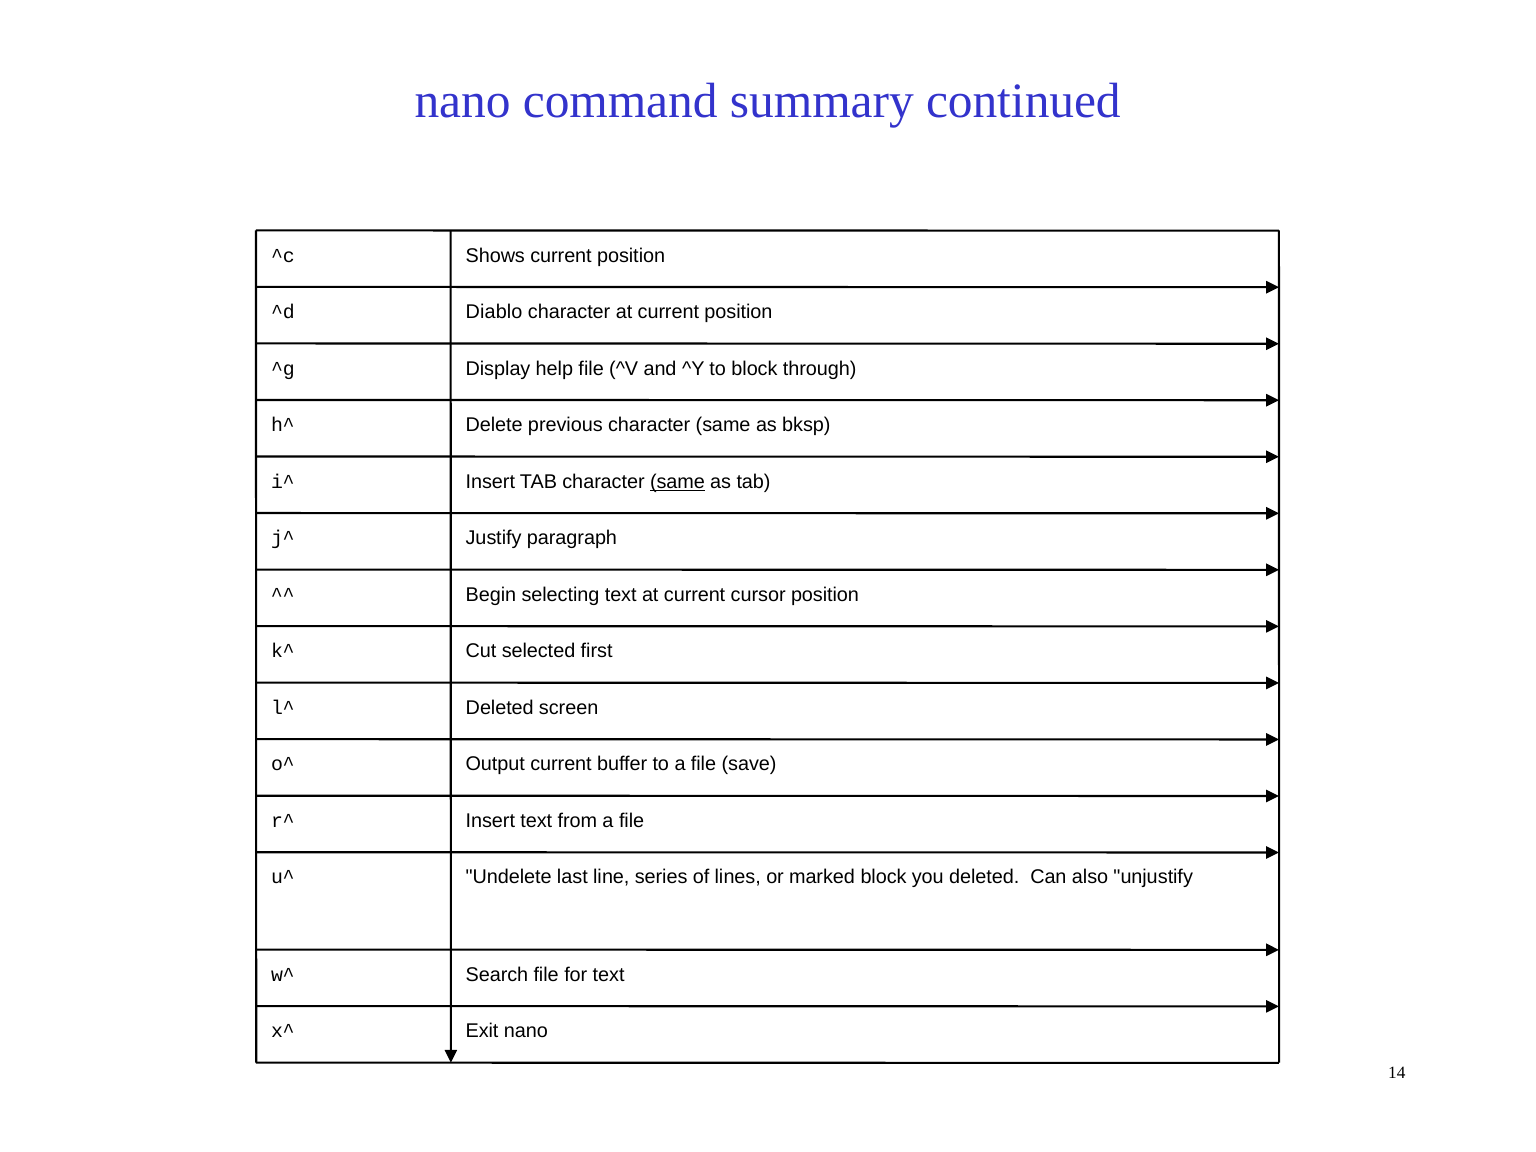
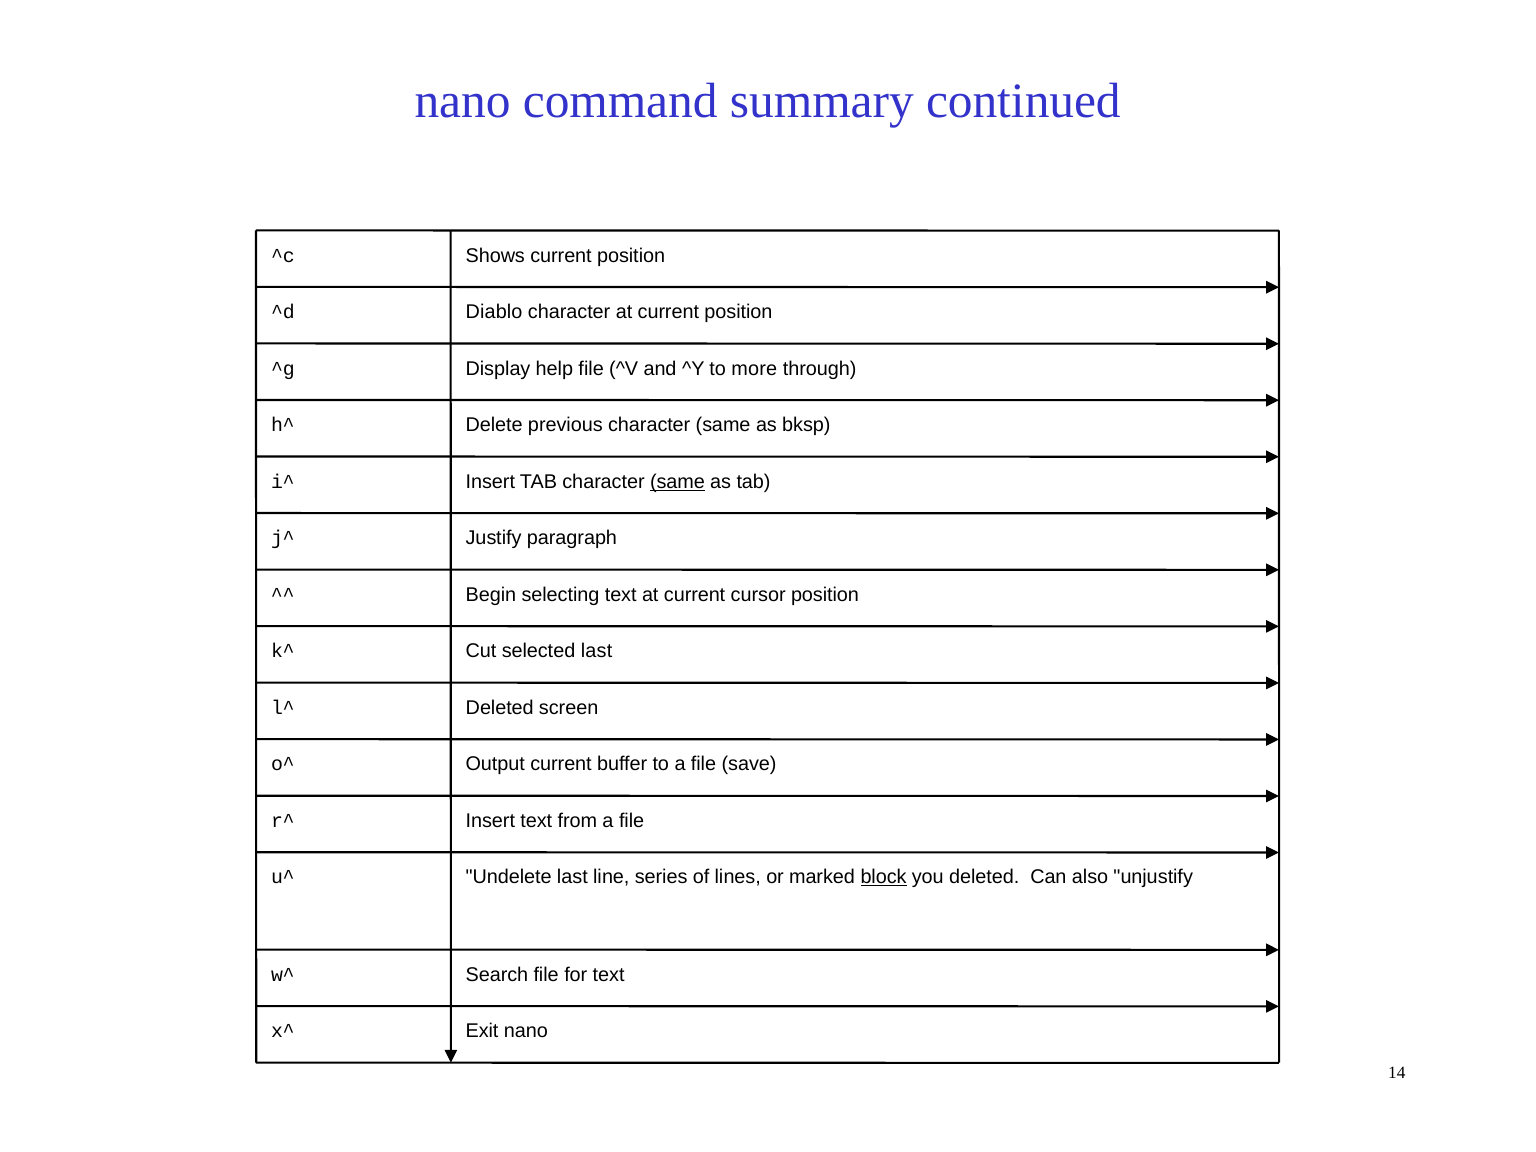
to block: block -> more (754, 369)
selected first: first -> last (597, 651)
block underline: none -> present (884, 877)
